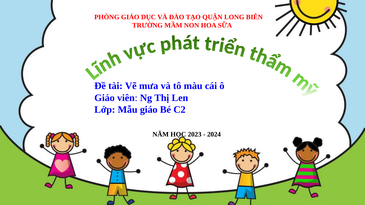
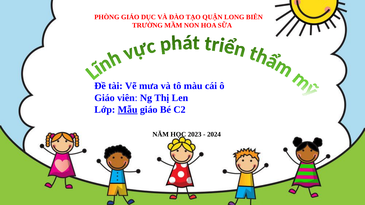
Mẫu underline: none -> present (128, 110)
